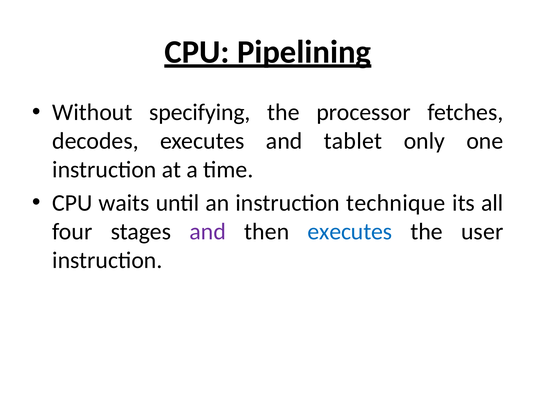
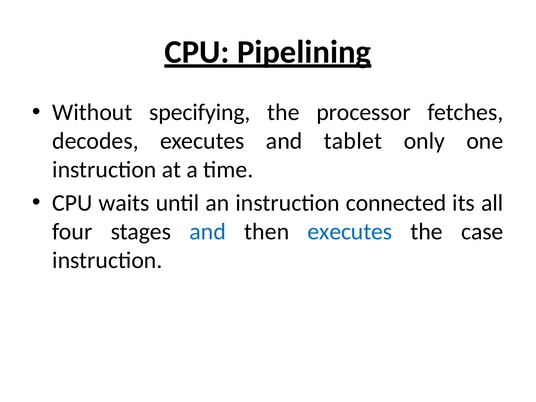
technique: technique -> connected (396, 203)
and colour: purple -> blue (208, 232)
user: user -> case (482, 232)
